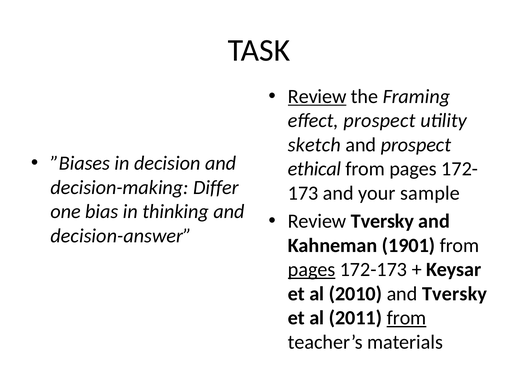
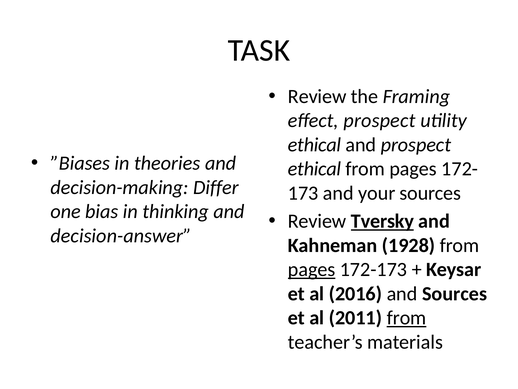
Review underline: present -> none (317, 96)
sketch: sketch -> ethical (314, 145)
decision: decision -> theories (167, 163)
your sample: sample -> sources (430, 193)
Tversky underline: none -> present (382, 221)
1901: 1901 -> 1928 (409, 245)
2010: 2010 -> 2016 (355, 293)
and Tversky: Tversky -> Sources (455, 293)
